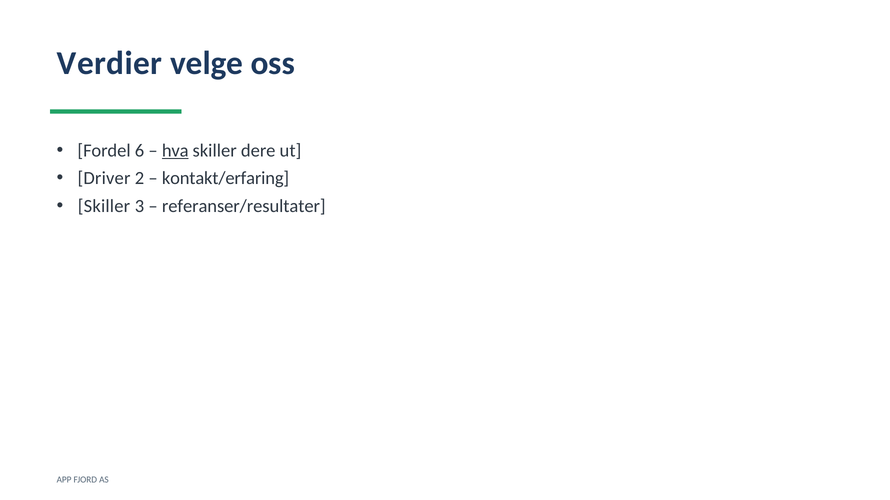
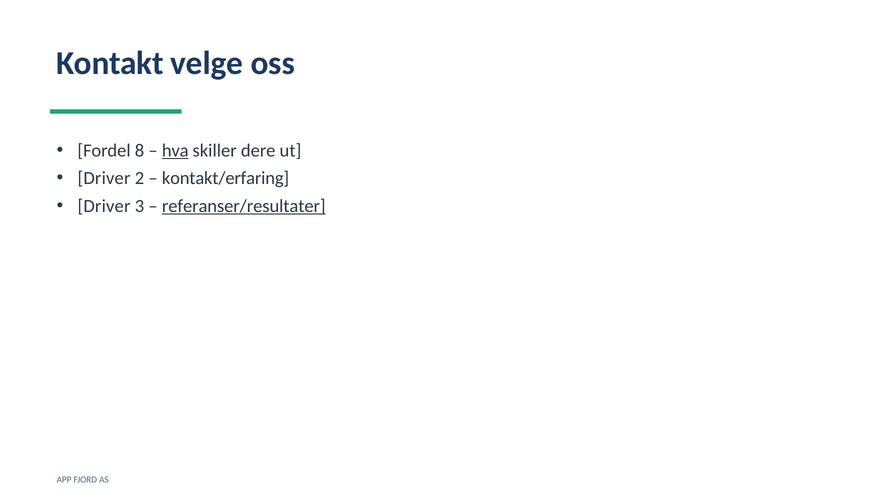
Verdier: Verdier -> Kontakt (110, 64)
6: 6 -> 8 (140, 151)
Skiller: Skiller -> Driver (104, 206)
referanser/resultater underline: none -> present (244, 206)
